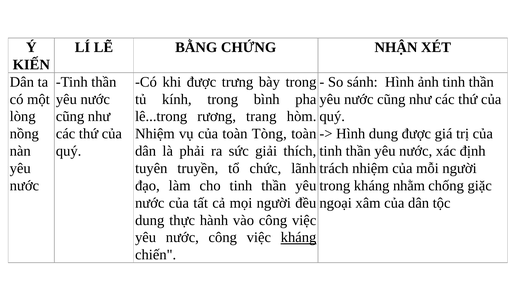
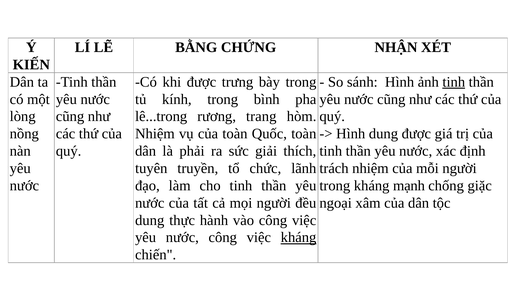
tinh underline: none -> present (454, 82)
Tòng: Tòng -> Quốc (269, 134)
nhằm: nhằm -> mạnh (409, 185)
